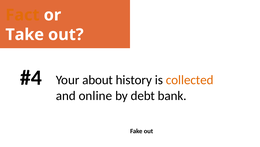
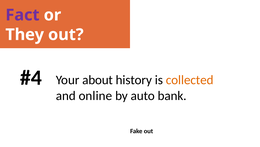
Fact colour: orange -> purple (22, 15)
Take: Take -> They (25, 34)
debt: debt -> auto (143, 95)
